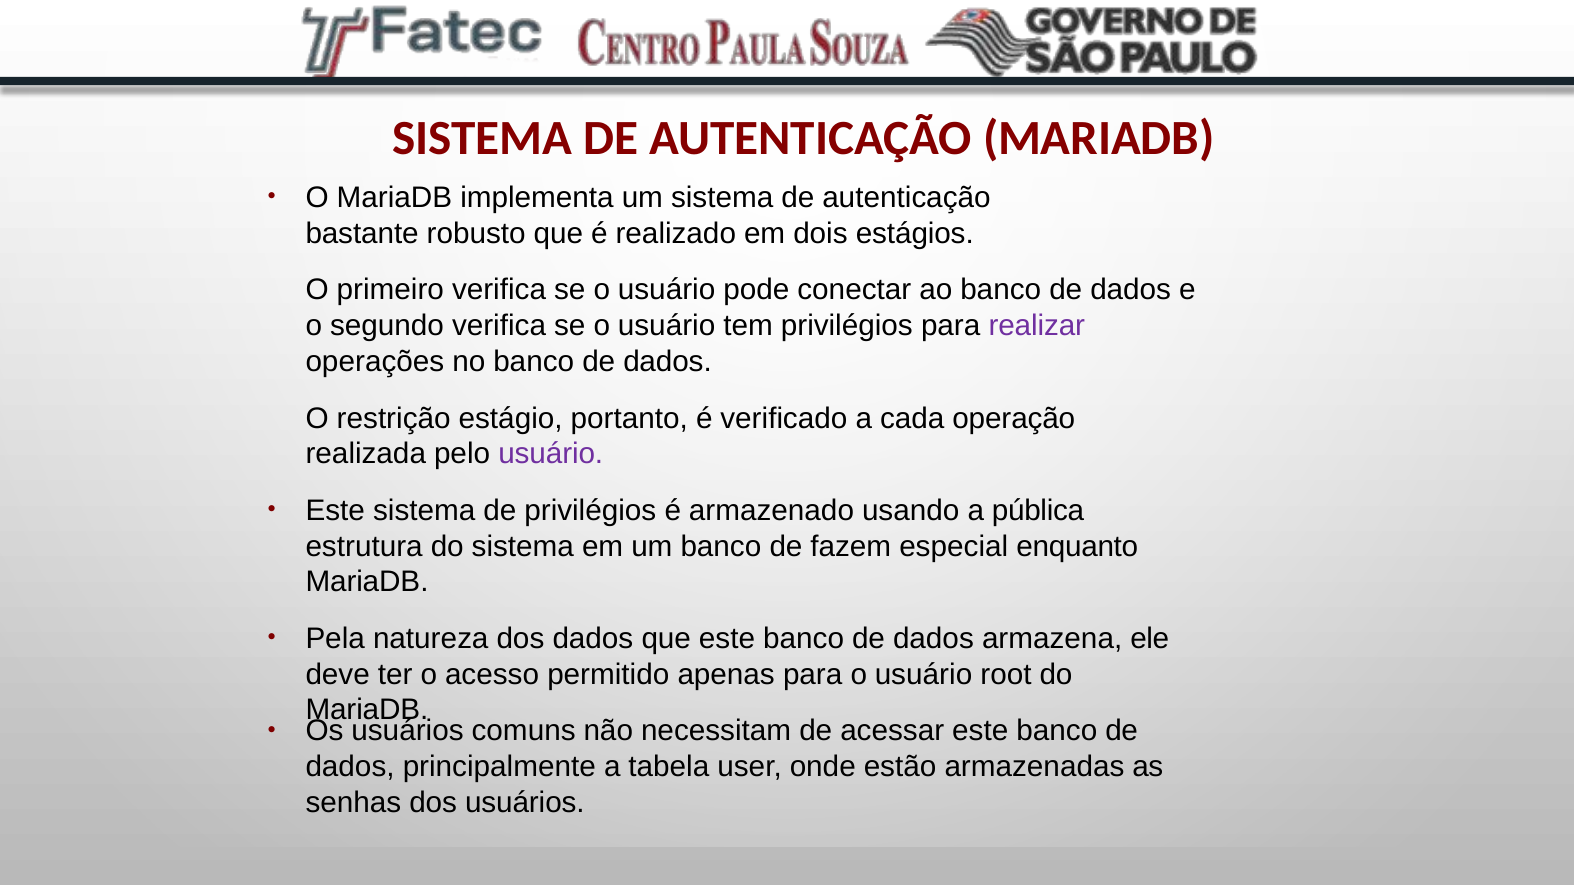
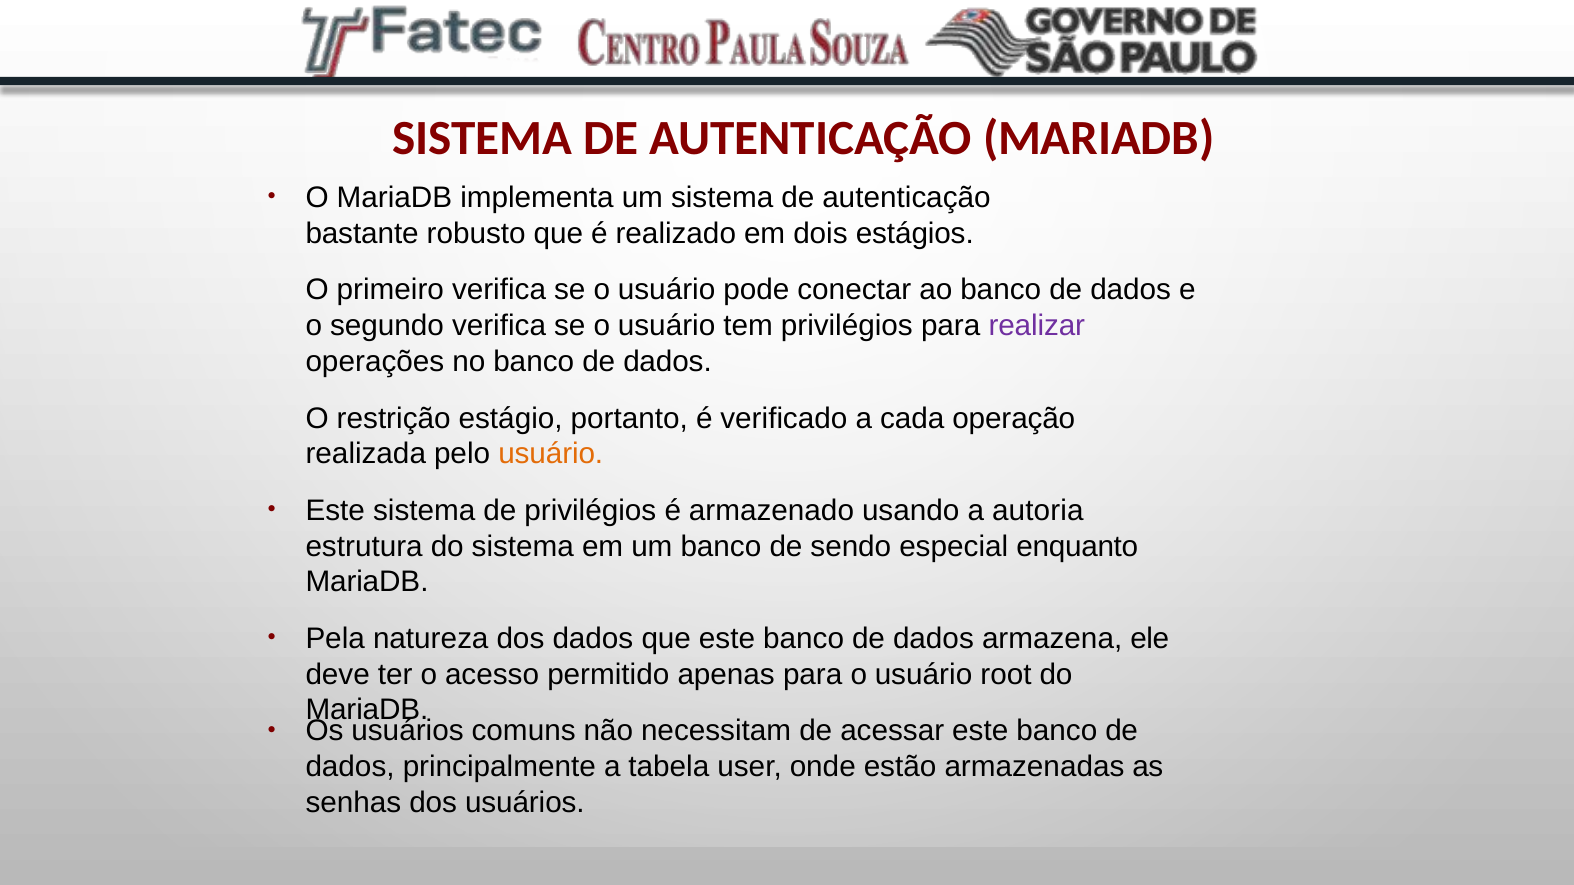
usuário colour: purple -> orange (551, 454)
pública: pública -> autoria (1038, 511)
fazem: fazem -> sendo (851, 546)
